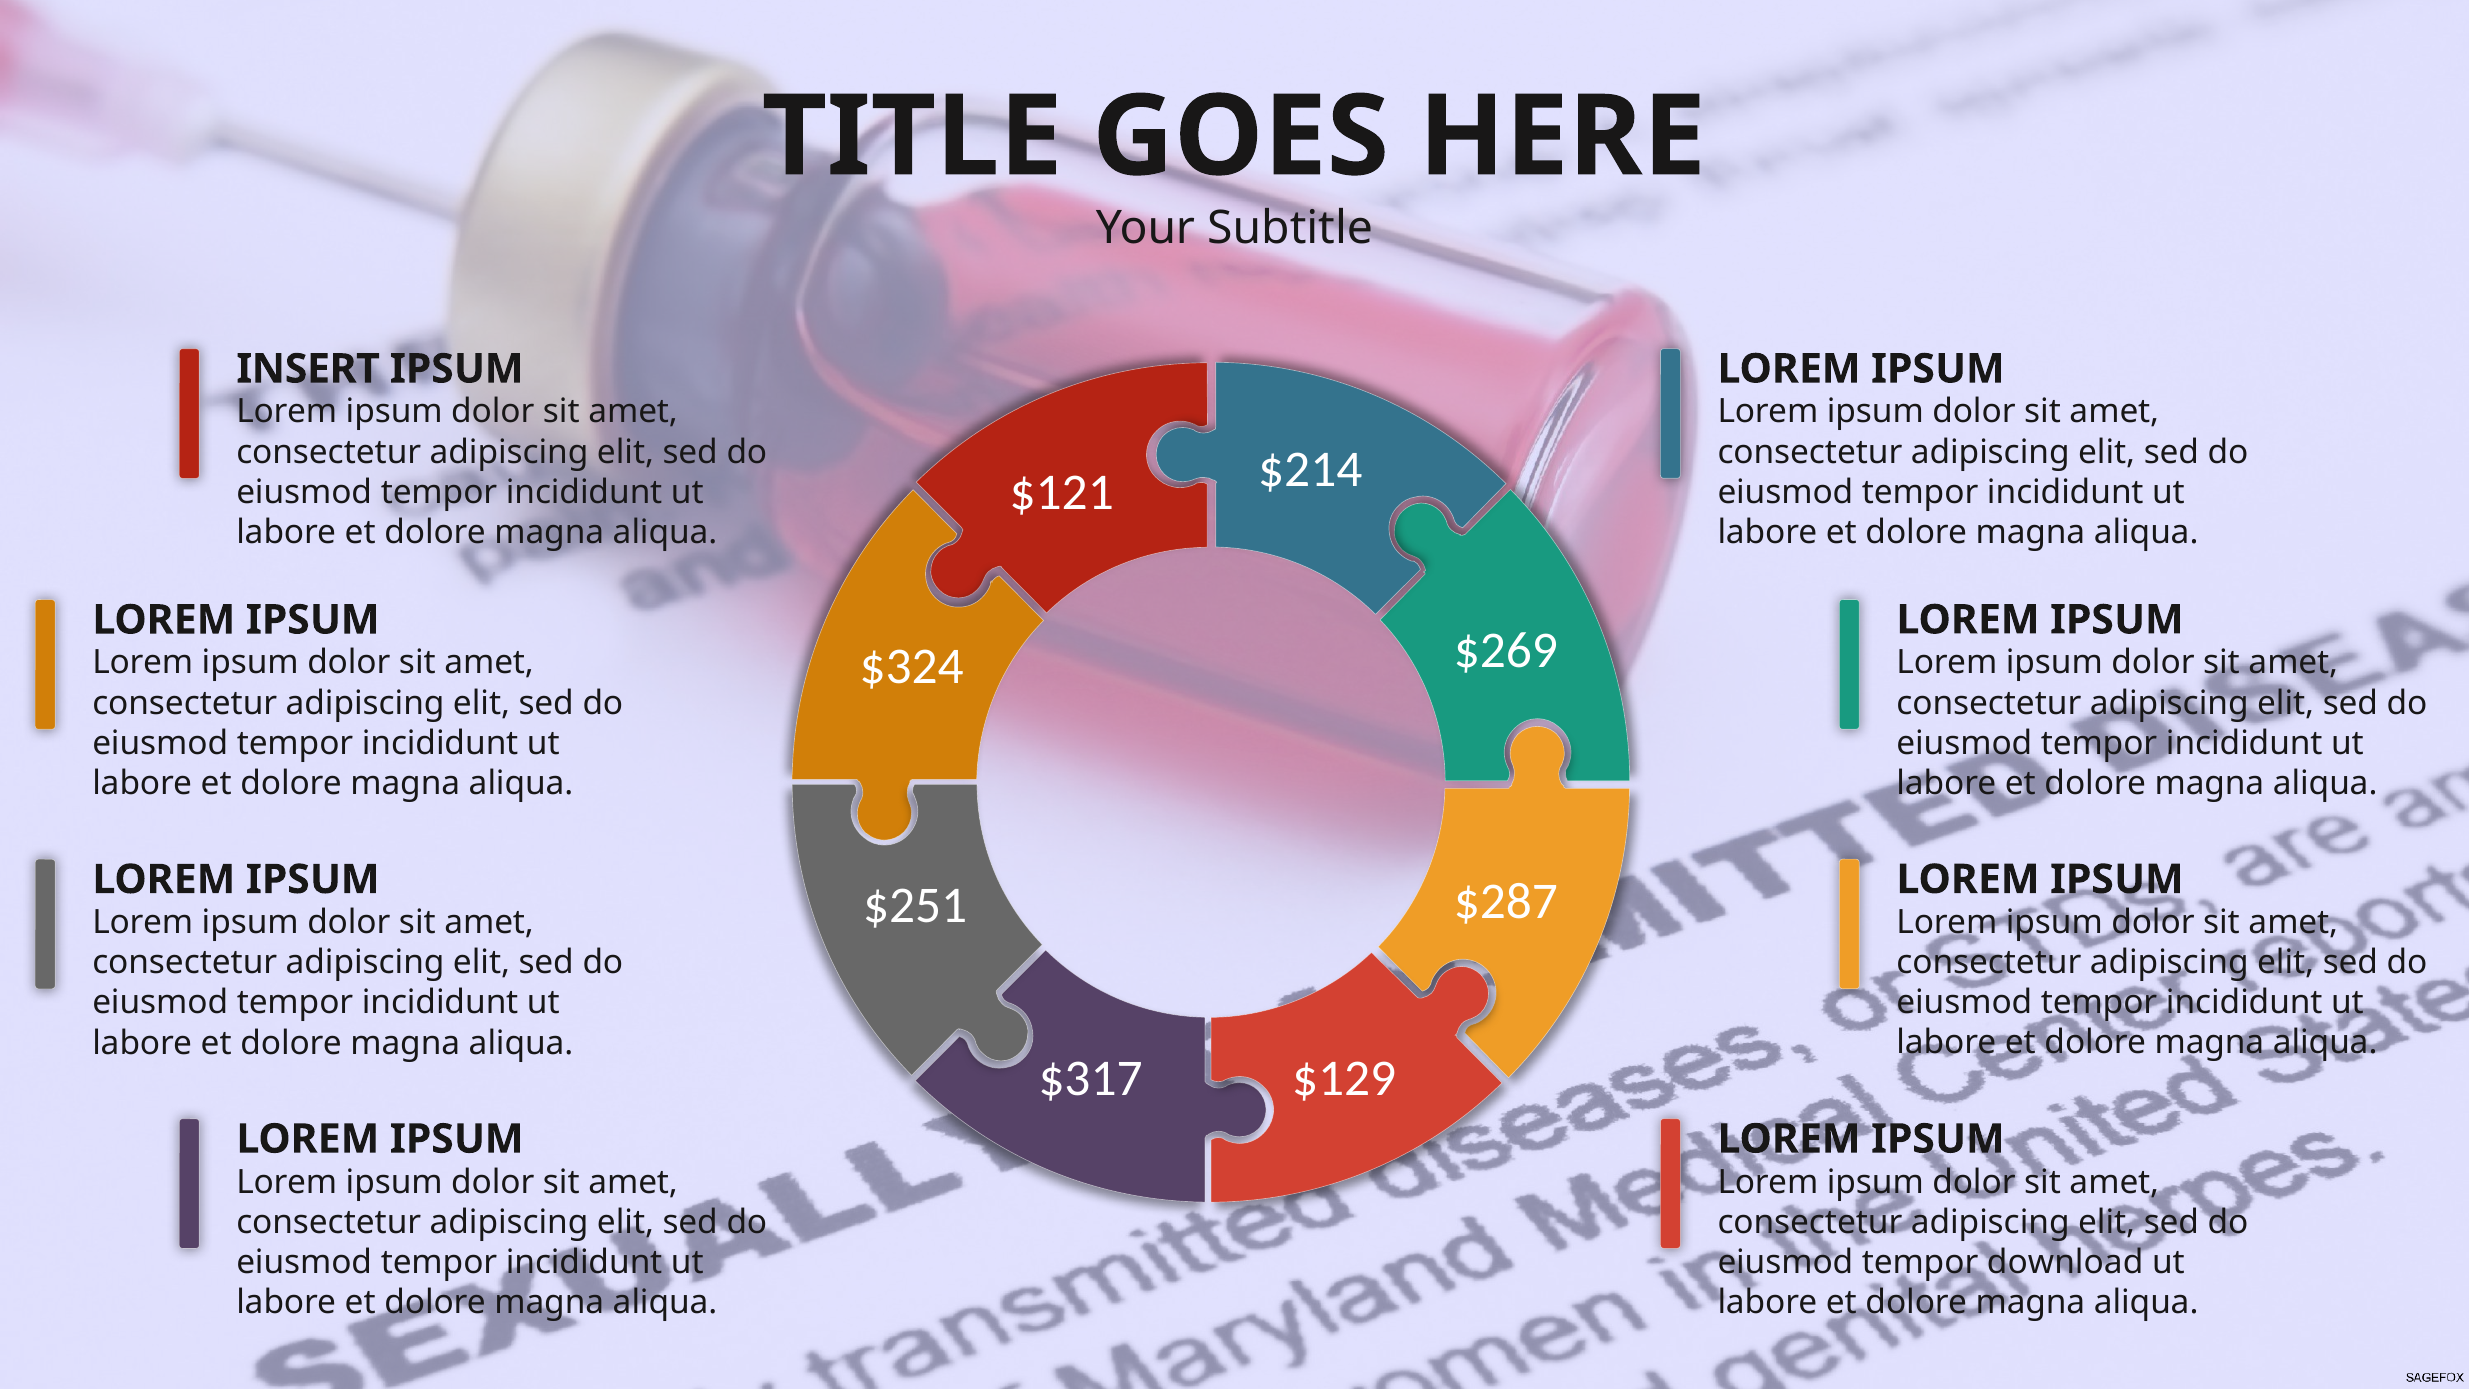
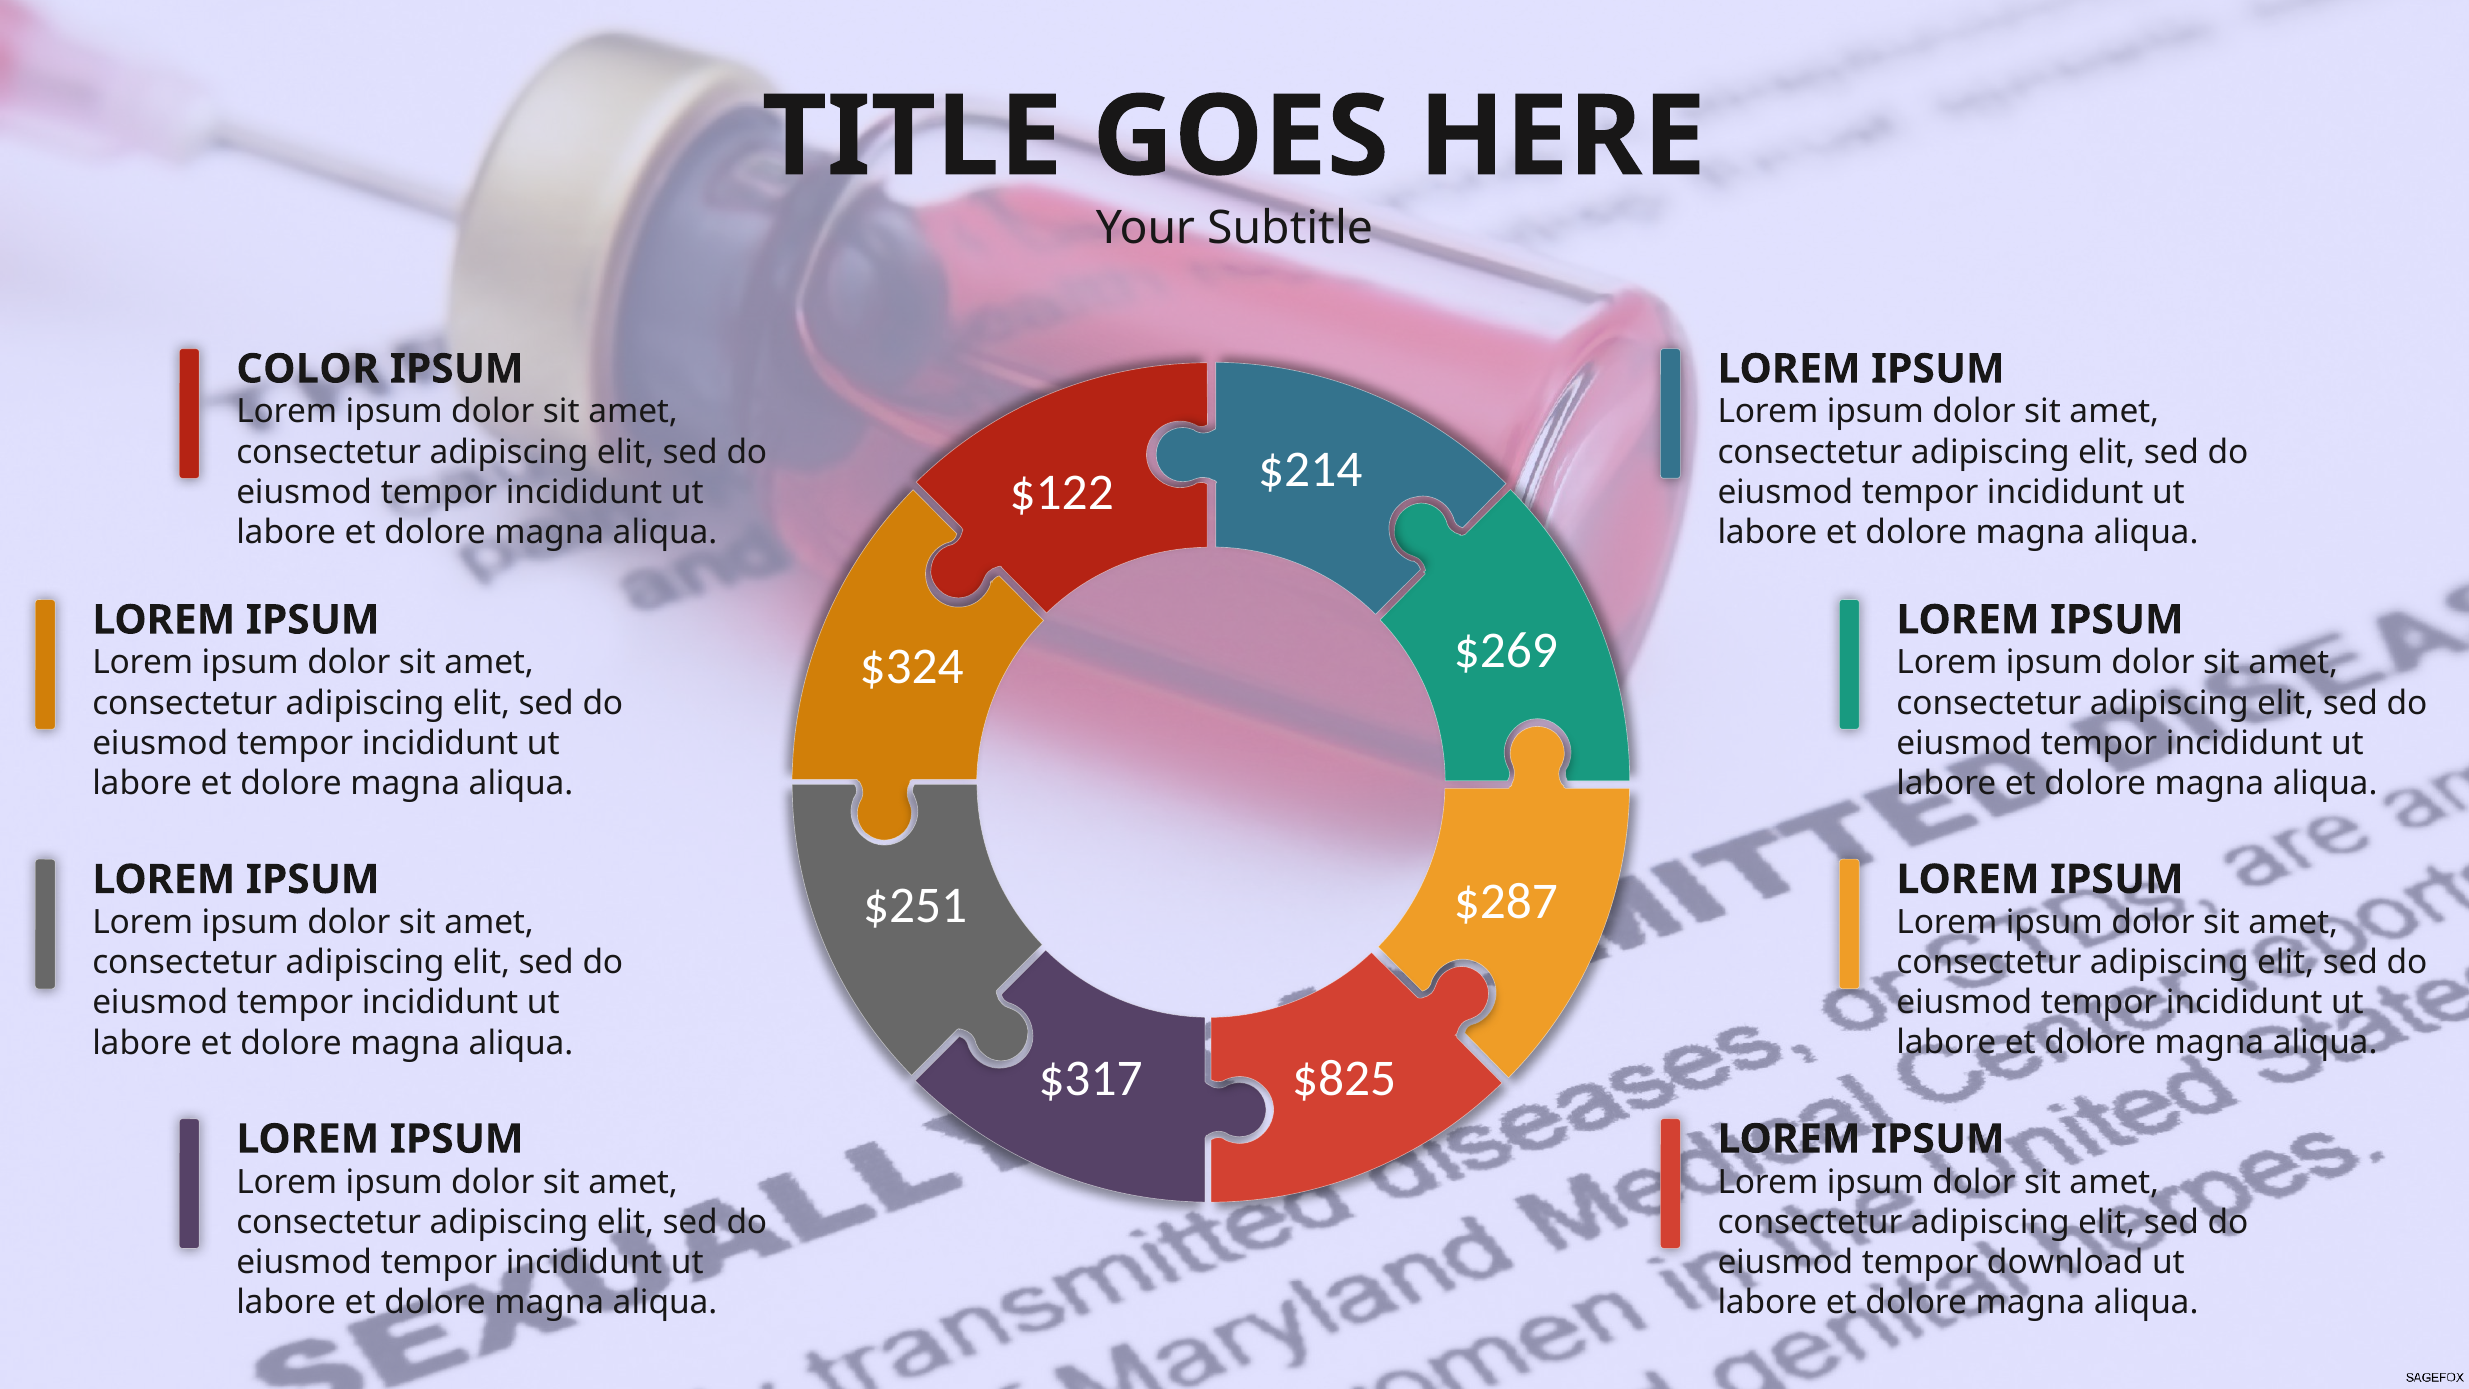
INSERT: INSERT -> COLOR (308, 369)
$121: $121 -> $122 (1062, 493)
$129: $129 -> $825 (1344, 1078)
